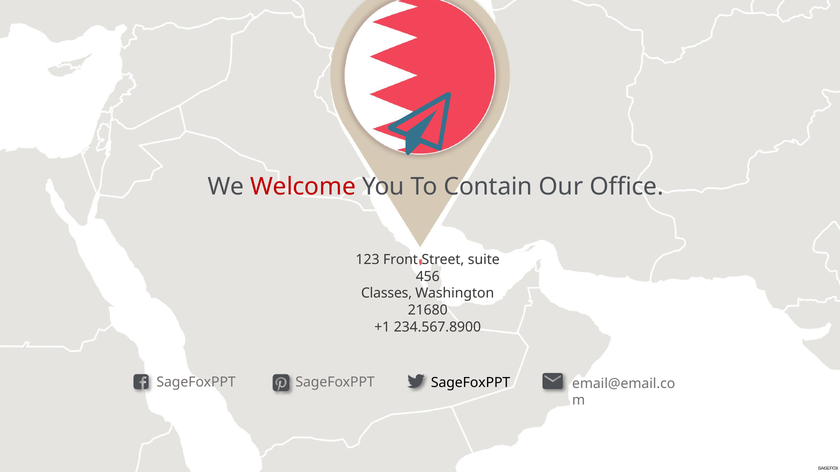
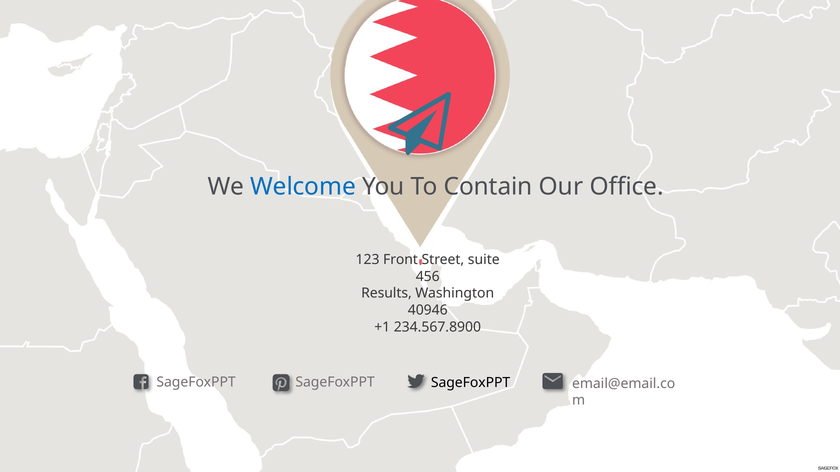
Welcome colour: red -> blue (303, 187)
Classes: Classes -> Results (386, 294)
21680: 21680 -> 40946 (428, 310)
